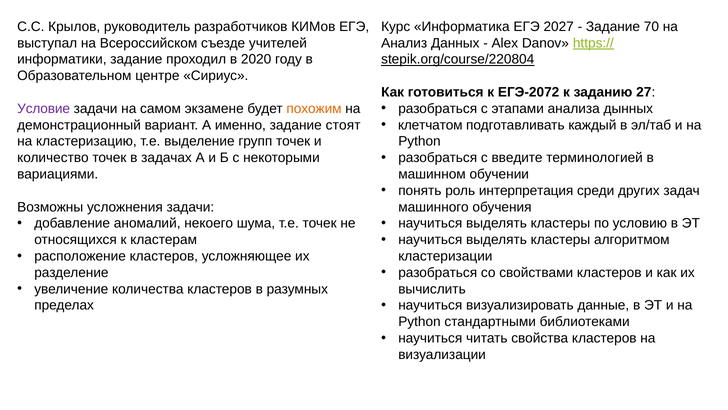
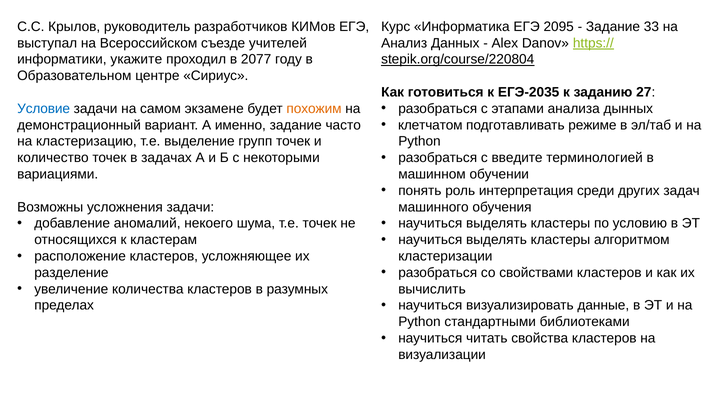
2027: 2027 -> 2095 (559, 27)
70: 70 -> 33 (651, 27)
информатики задание: задание -> укажите (136, 59)
2020: 2020 -> 2077 (256, 59)
ЕГЭ-2072: ЕГЭ-2072 -> ЕГЭ-2035 (529, 92)
Условие colour: purple -> blue (44, 109)
каждый: каждый -> режиме (592, 125)
стоят: стоят -> часто (343, 125)
